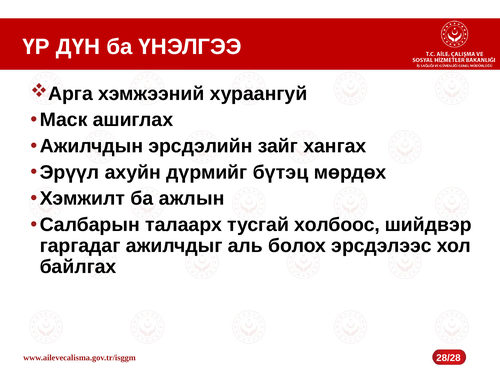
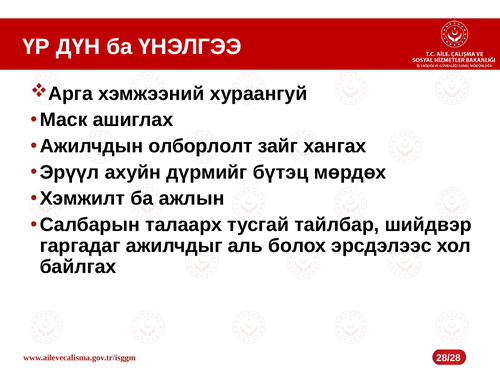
эрсдэлийн: эрсдэлийн -> олборлолт (201, 146)
холбоос: холбоос -> тайлбар (337, 225)
